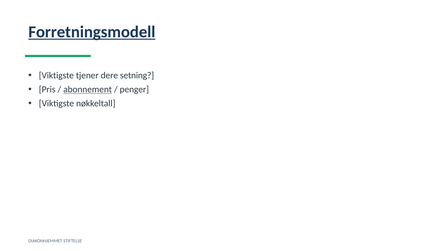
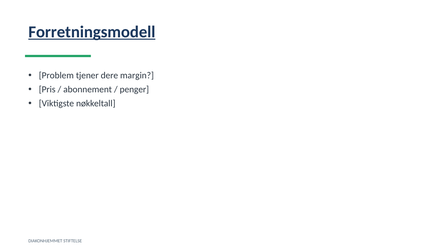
Viktigste: Viktigste -> Problem (56, 76)
setning: setning -> margin (137, 76)
abonnement underline: present -> none (88, 89)
